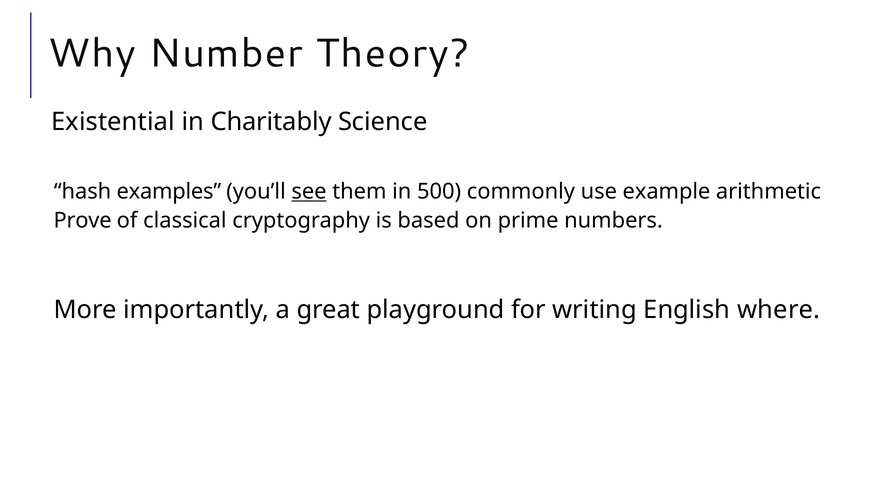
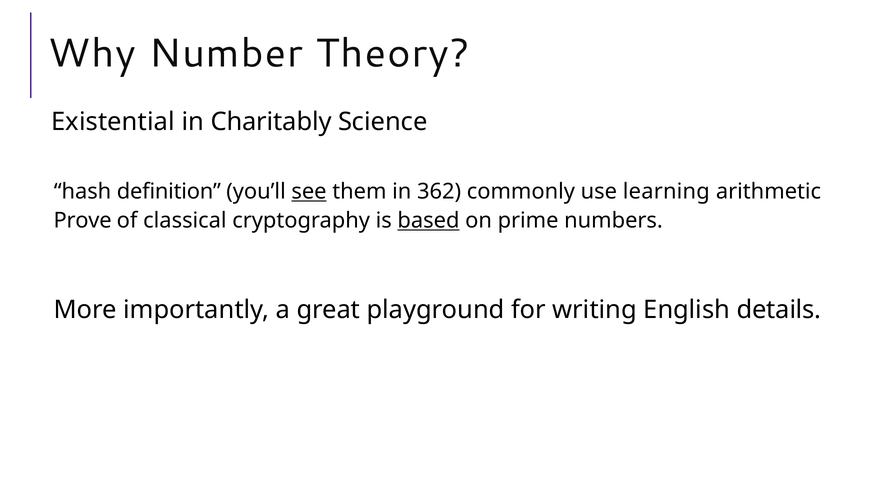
examples: examples -> definition (169, 192)
500: 500 -> 362 (439, 192)
example: example -> learning (666, 192)
based underline: none -> present (428, 221)
where: where -> details (779, 310)
